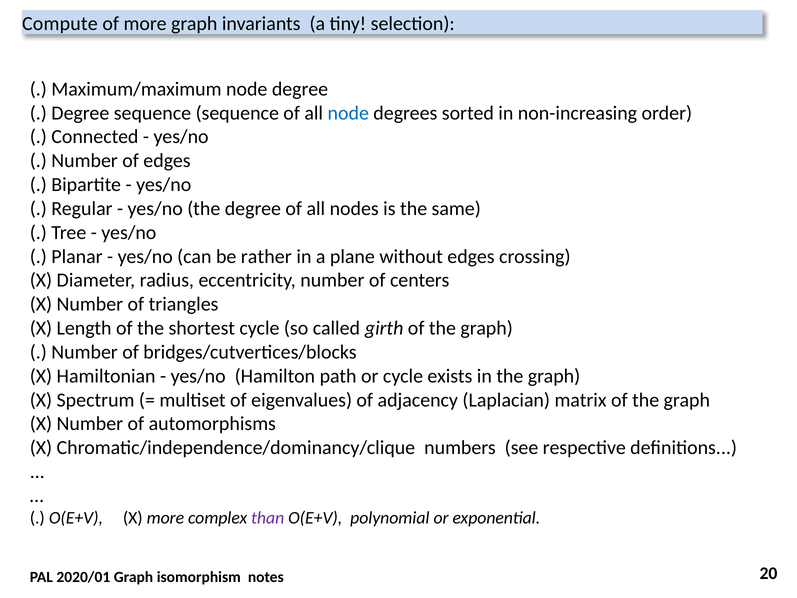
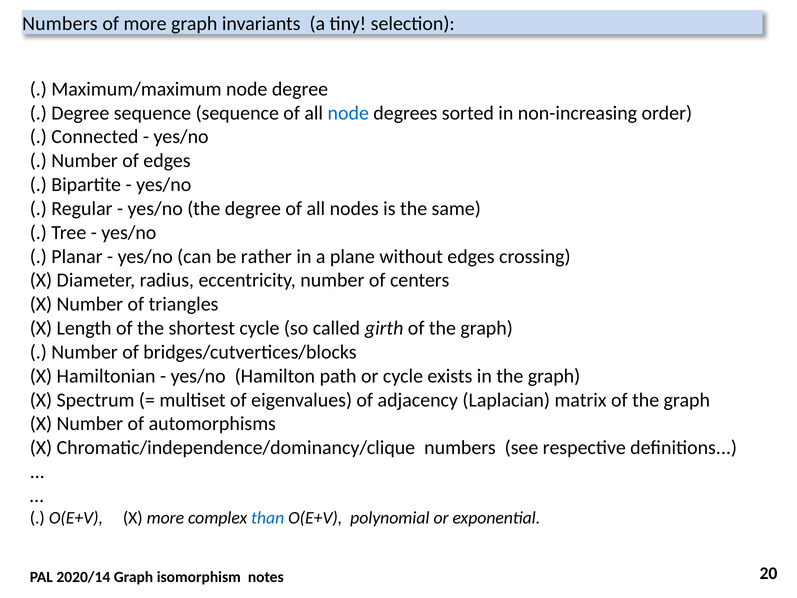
Compute: Compute -> Numbers (60, 24)
than colour: purple -> blue (268, 518)
2020/01: 2020/01 -> 2020/14 (83, 577)
